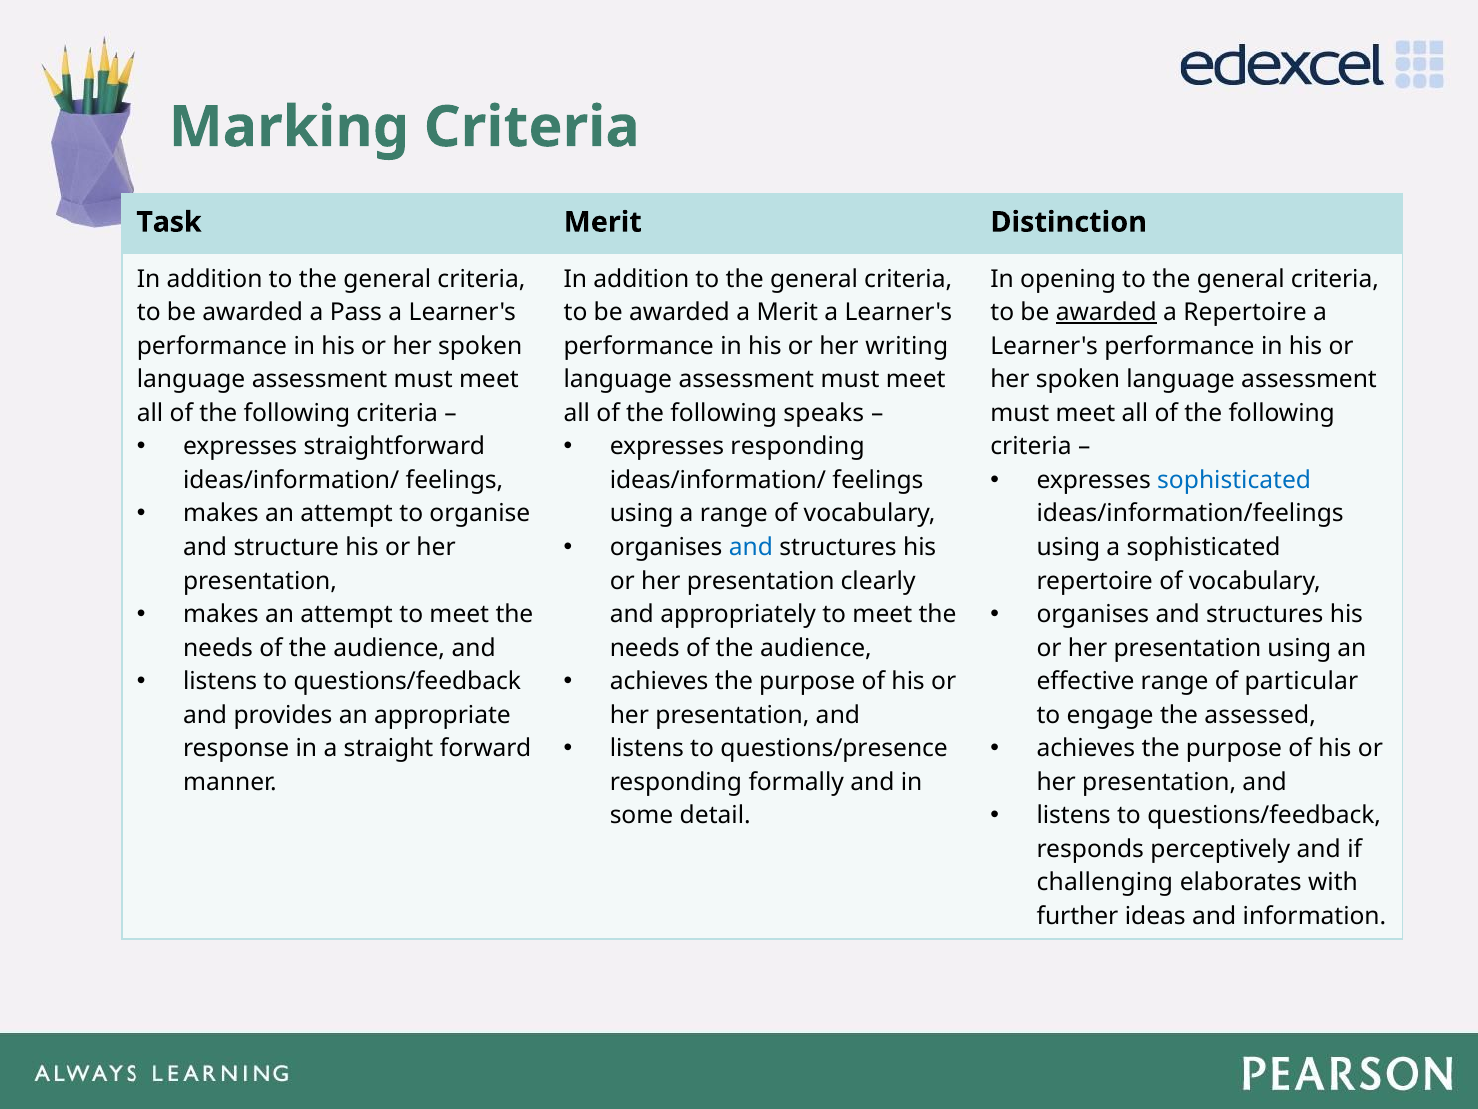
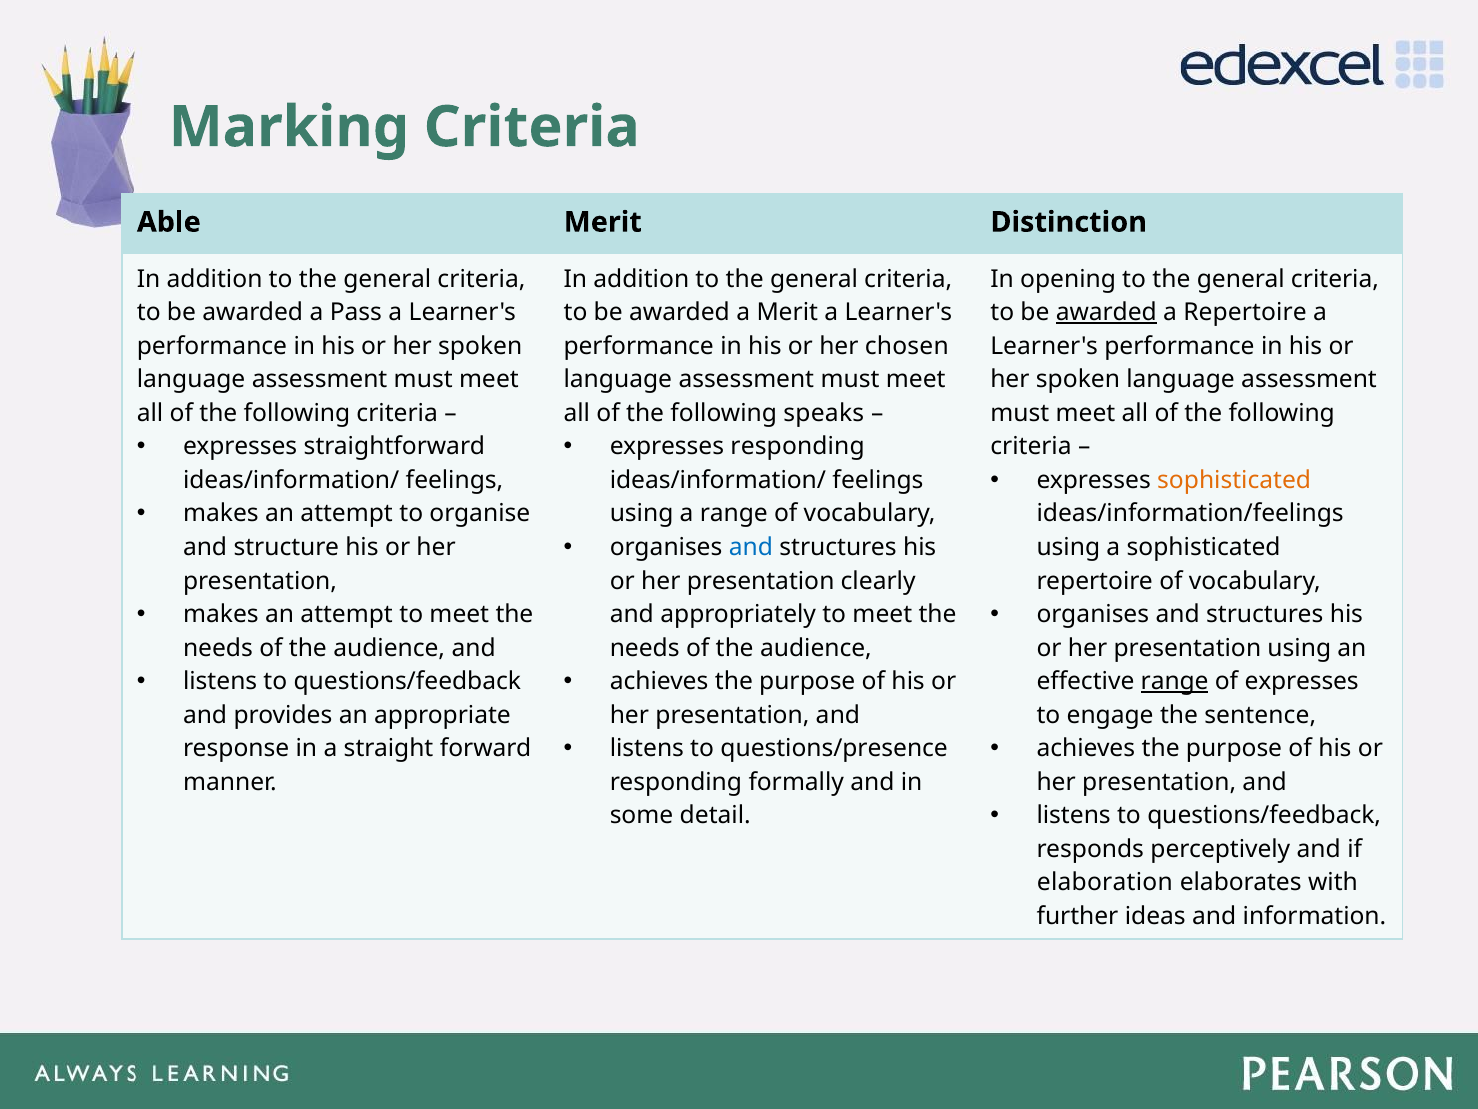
Task: Task -> Able (169, 222)
writing: writing -> chosen (907, 346)
sophisticated colour: blue -> orange (1234, 480)
range underline: none -> present (1175, 681)
of particular: particular -> expresses (1302, 681)
assessed: assessed -> sentence (1260, 715)
challenging: challenging -> elaboration (1105, 882)
